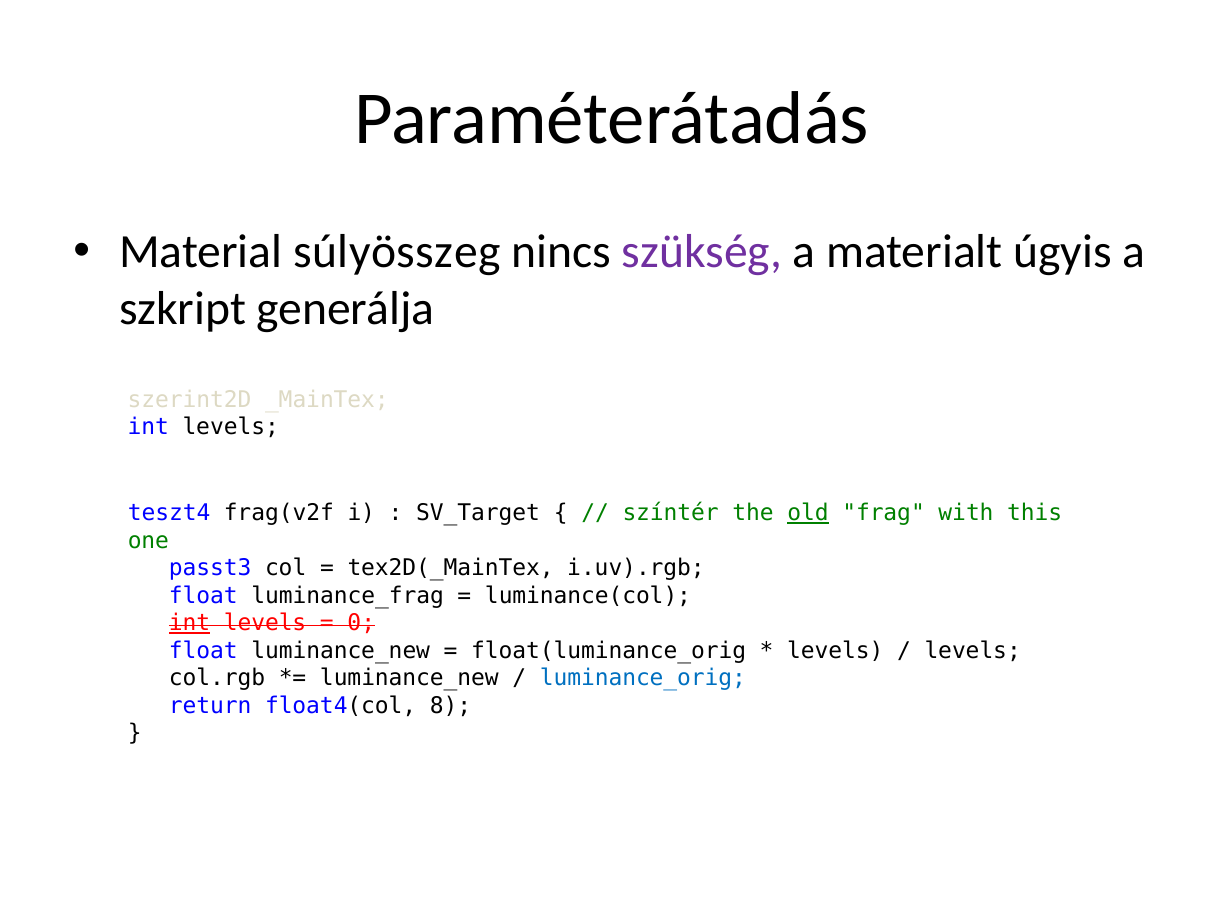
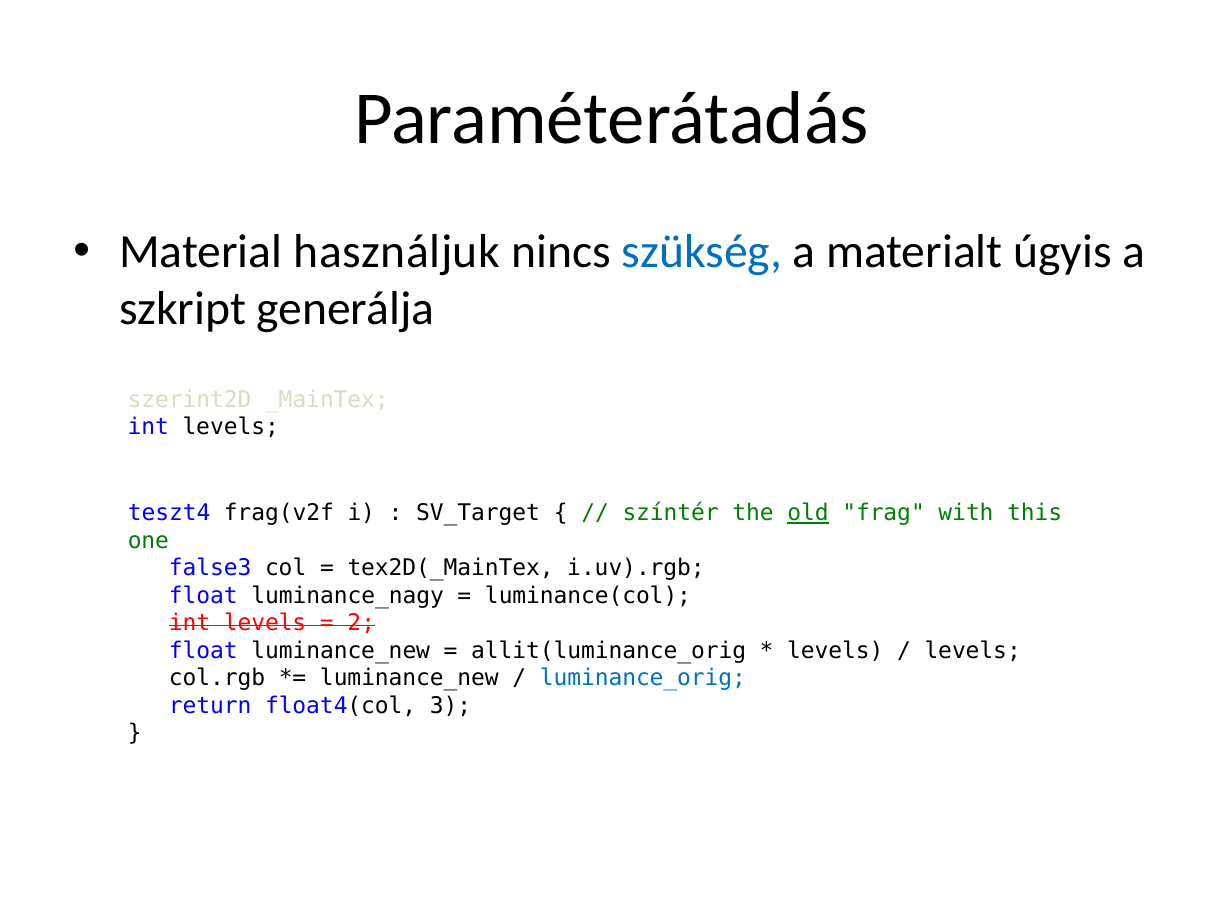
súlyösszeg: súlyösszeg -> használjuk (397, 252)
szükség colour: purple -> blue (702, 252)
passt3: passt3 -> false3 (210, 568)
luminance_frag: luminance_frag -> luminance_nagy (348, 596)
int underline: present -> none (190, 623)
0: 0 -> 2 (361, 623)
float(luminance_orig: float(luminance_orig -> allit(luminance_orig (609, 651)
8: 8 -> 3 (450, 706)
